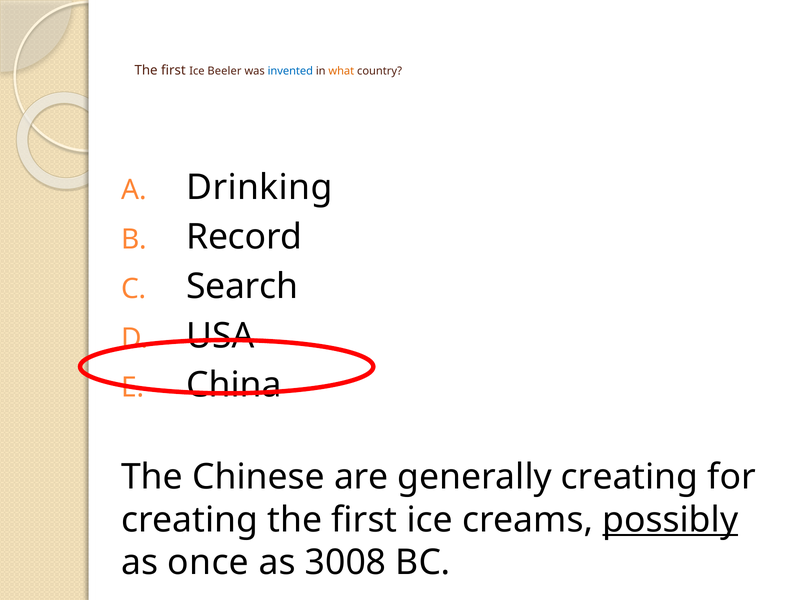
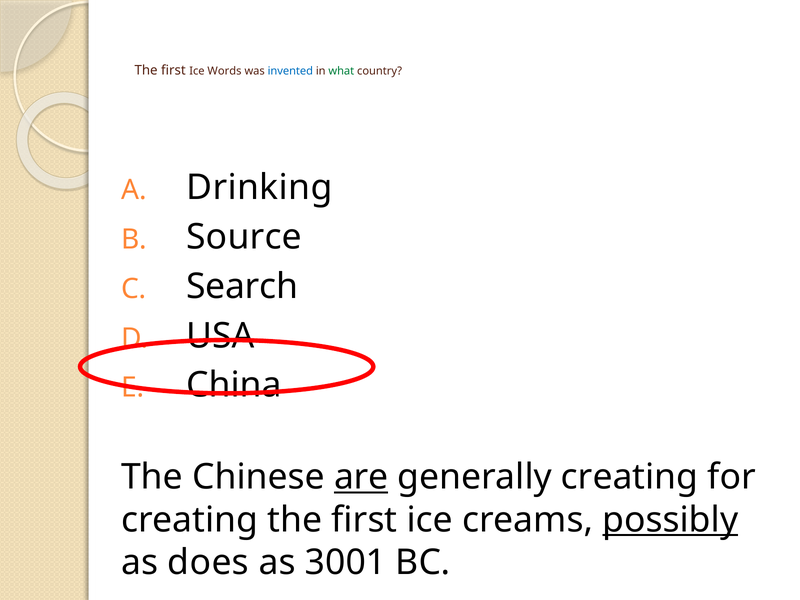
Beeler: Beeler -> Words (225, 71)
what colour: orange -> green (341, 71)
Record: Record -> Source (244, 237)
are underline: none -> present (361, 477)
once: once -> does (208, 563)
3008: 3008 -> 3001 (346, 563)
